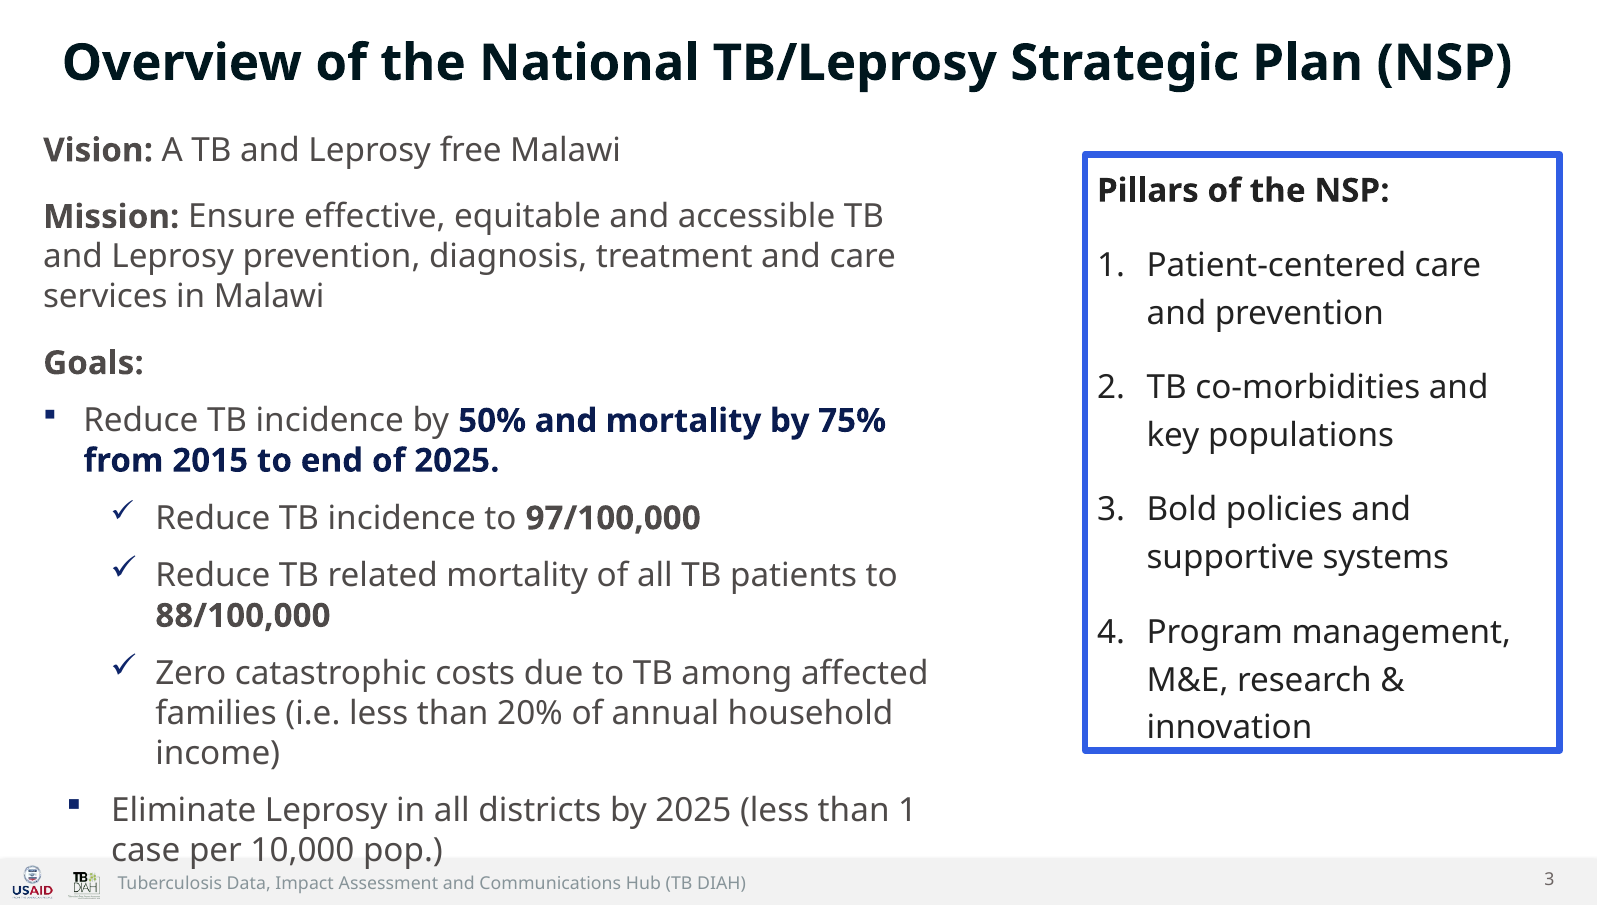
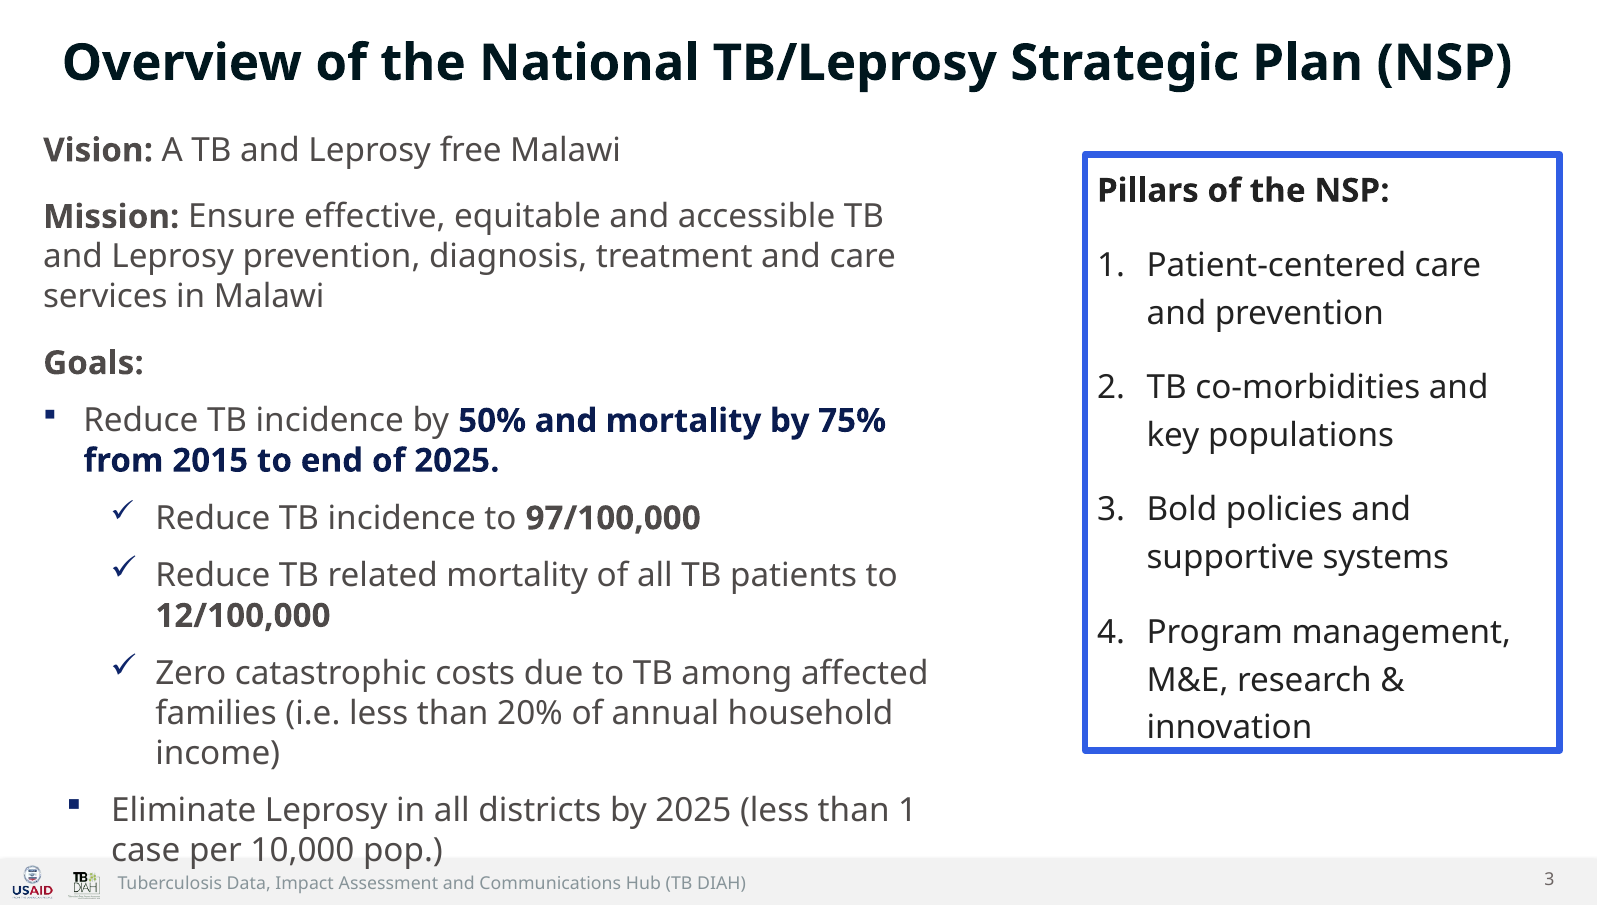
88/100,000: 88/100,000 -> 12/100,000 (243, 616)
